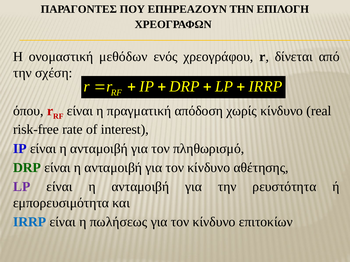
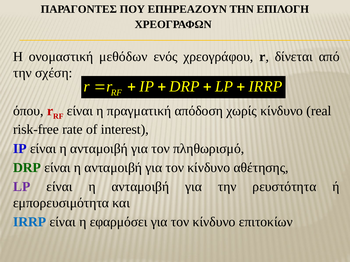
πωλήσεως: πωλήσεως -> εφαρμόσει (119, 222)
